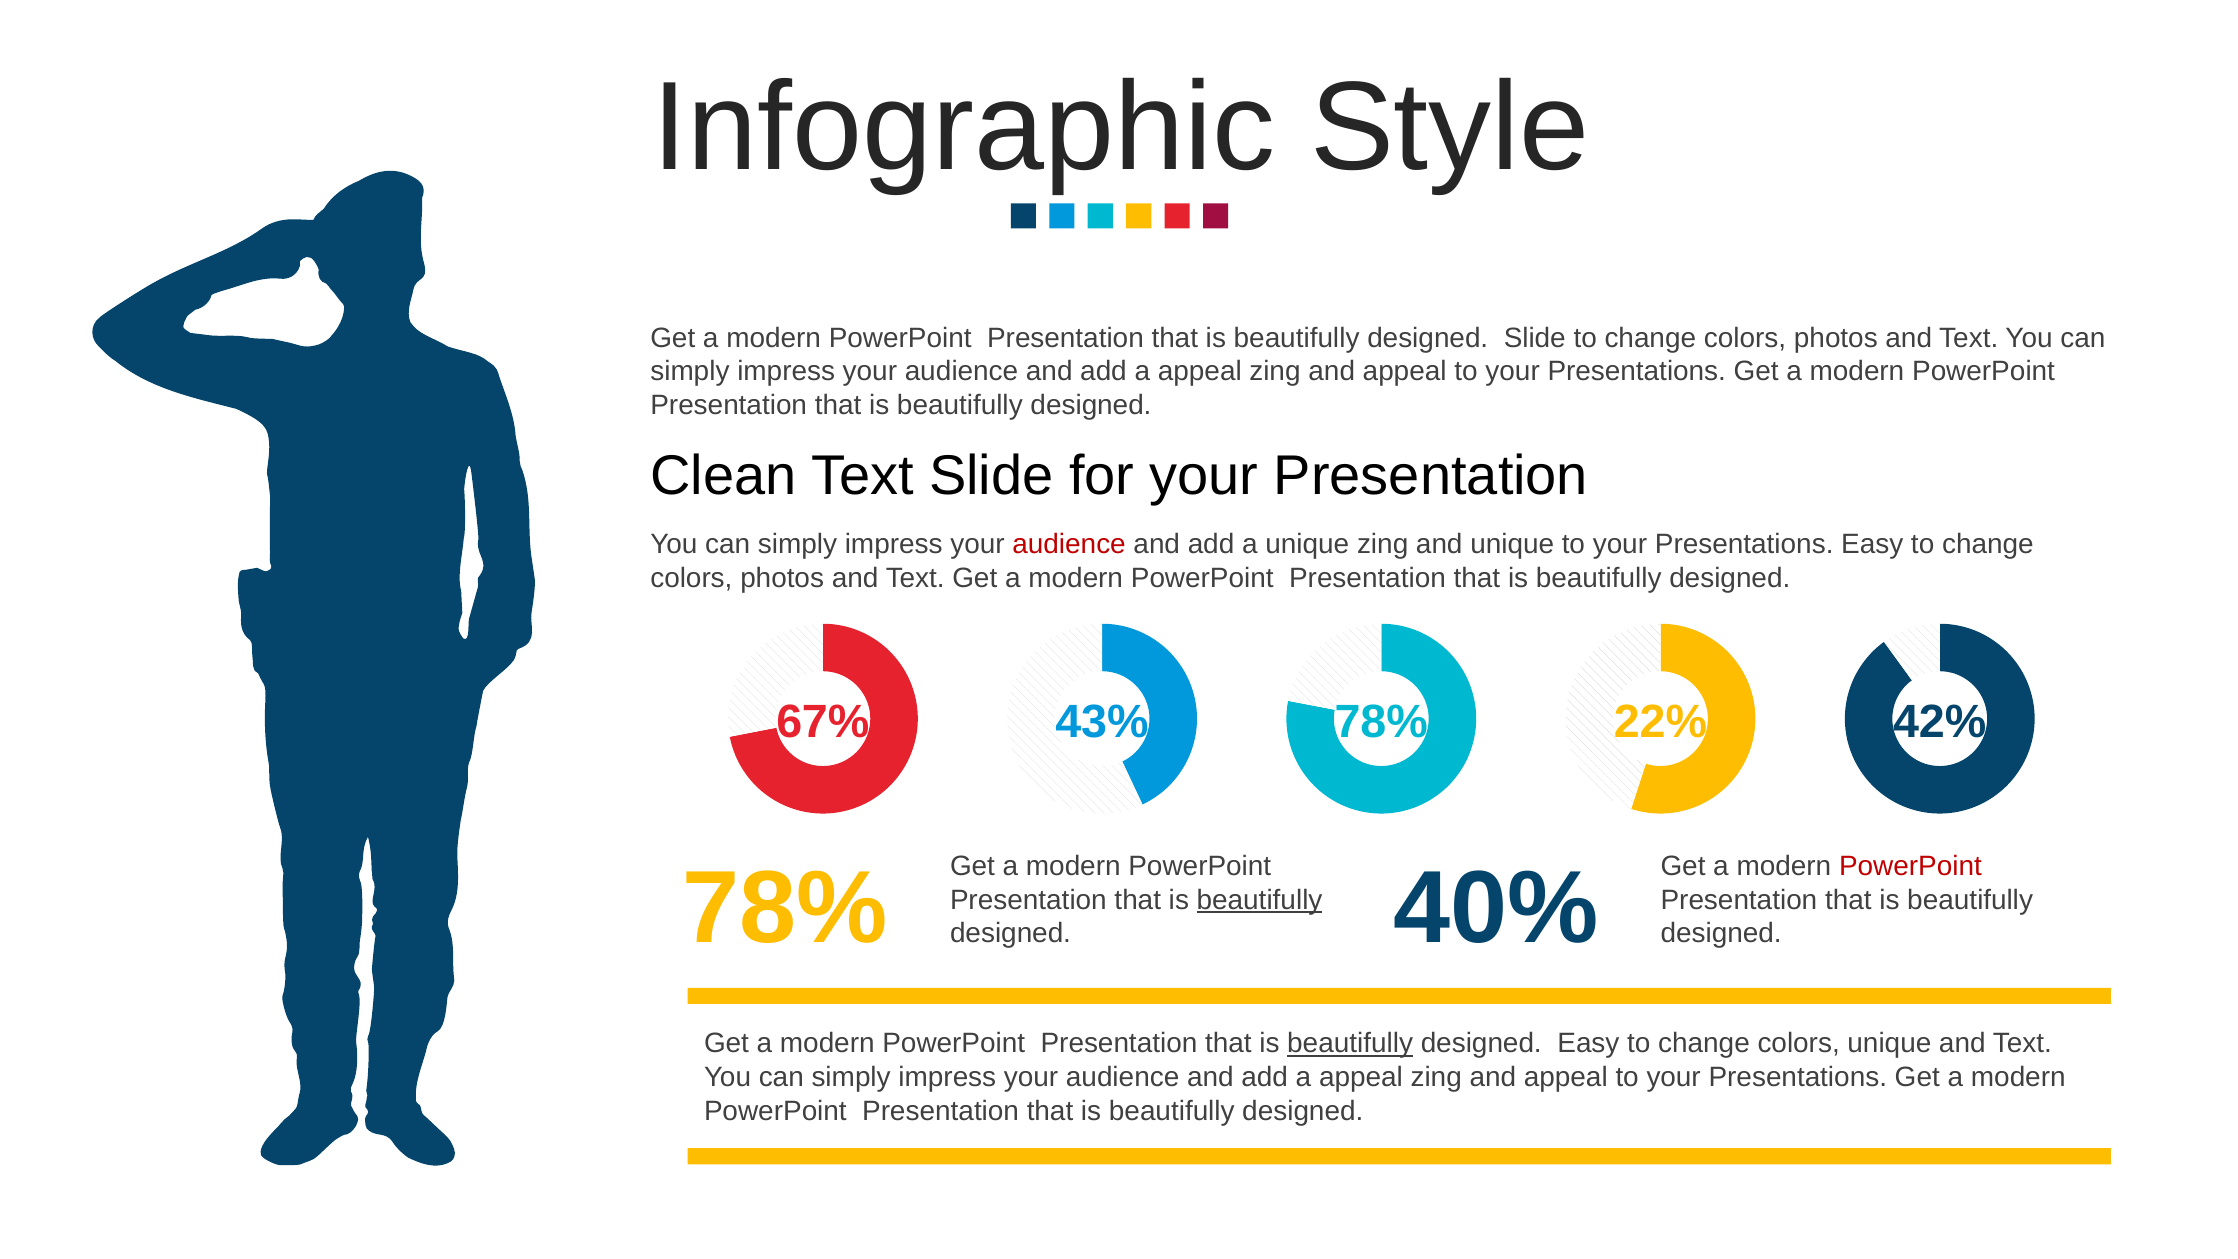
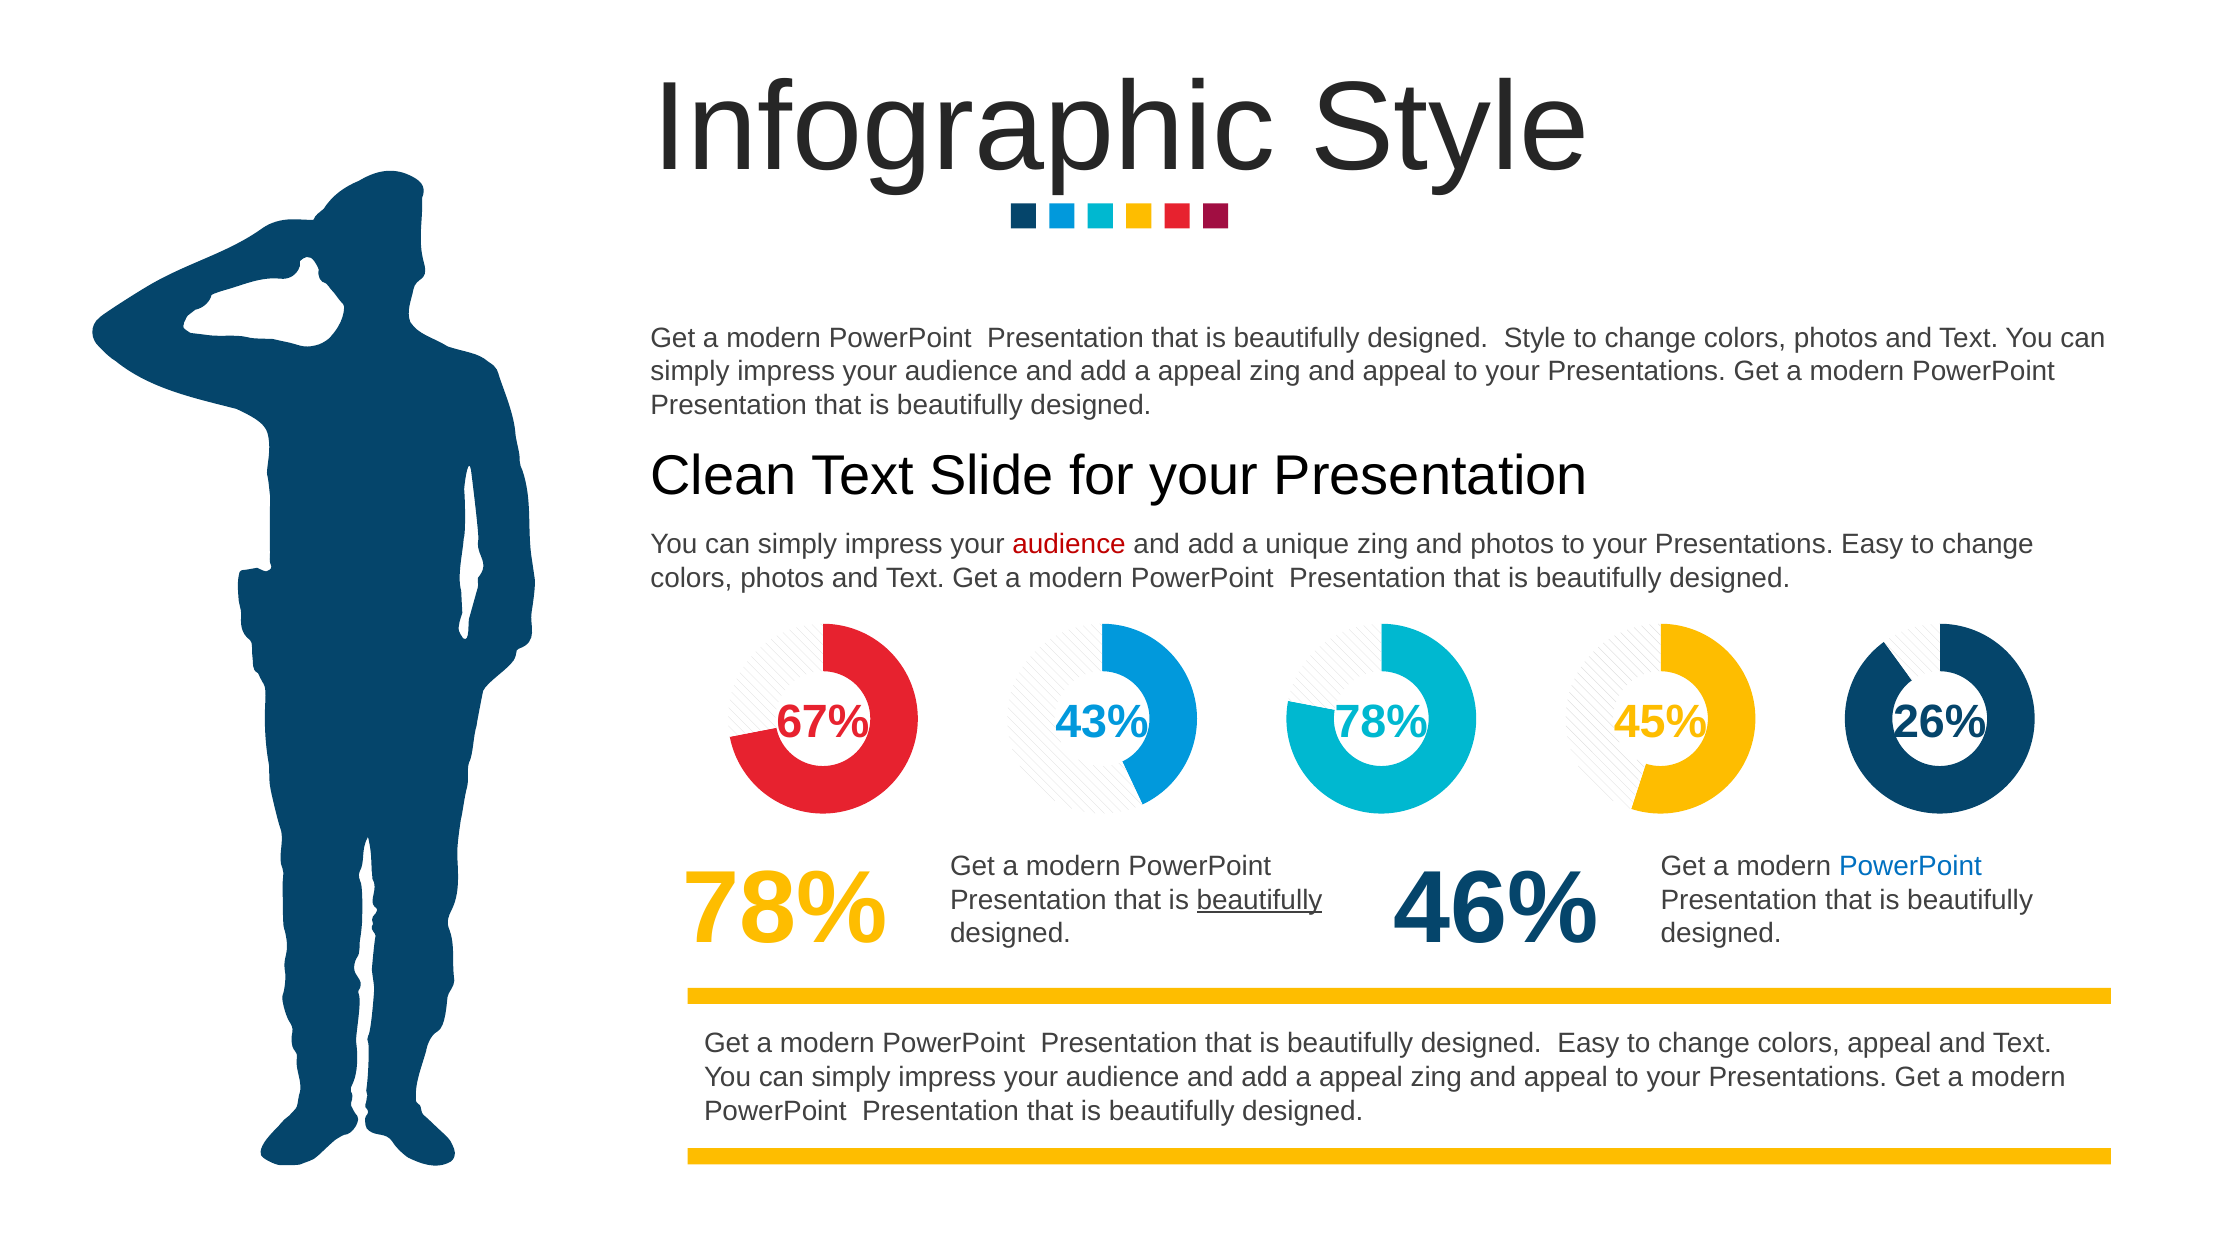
designed Slide: Slide -> Style (1535, 338)
and unique: unique -> photos (1512, 544)
22%: 22% -> 45% (1660, 722)
42%: 42% -> 26% (1940, 722)
40%: 40% -> 46% (1496, 909)
PowerPoint colour: red -> blue (1910, 866)
beautifully underline: present -> none (1350, 1044)
colors unique: unique -> appeal (1889, 1044)
